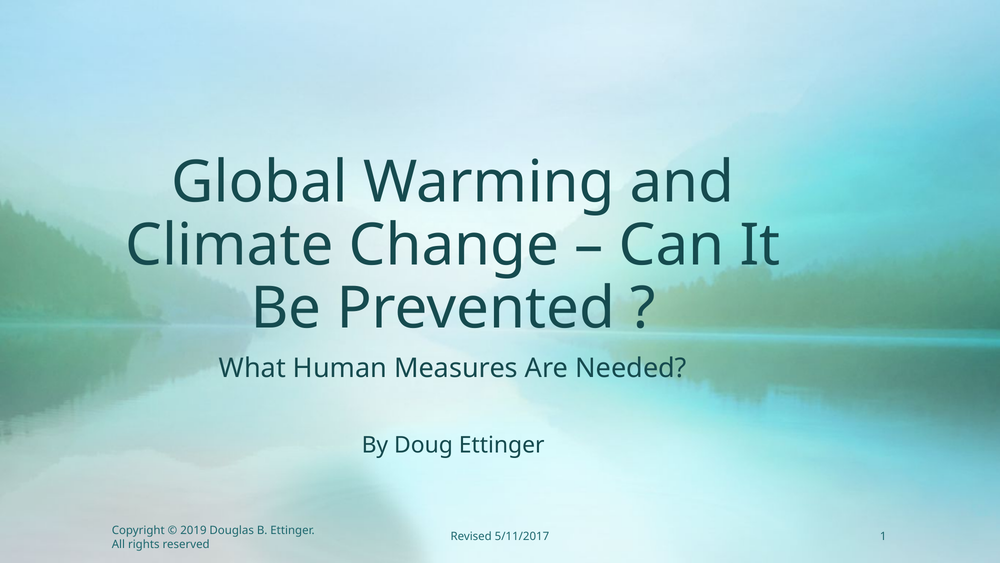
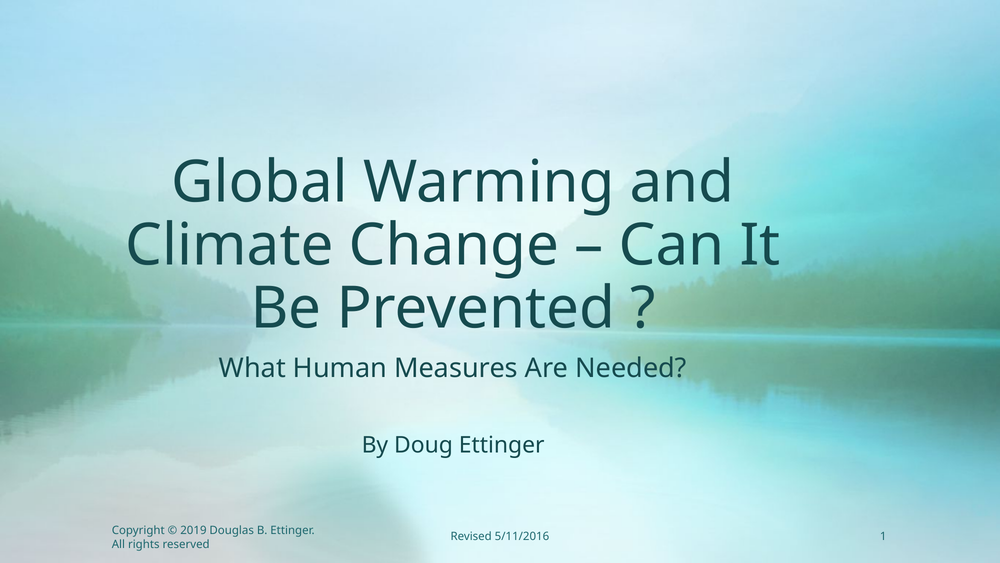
5/11/2017: 5/11/2017 -> 5/11/2016 (522, 536)
